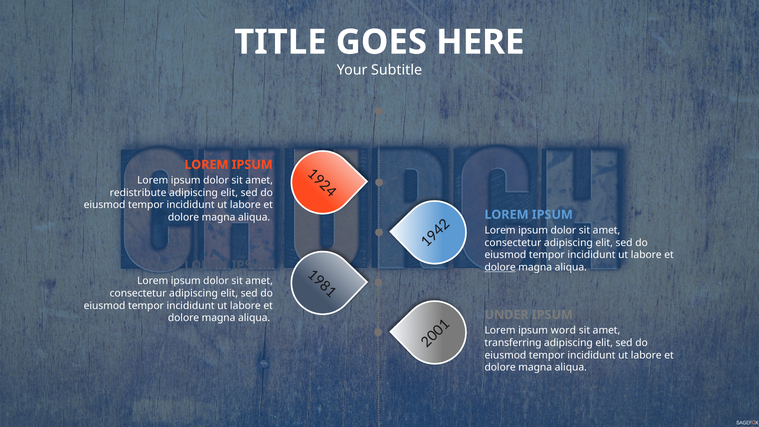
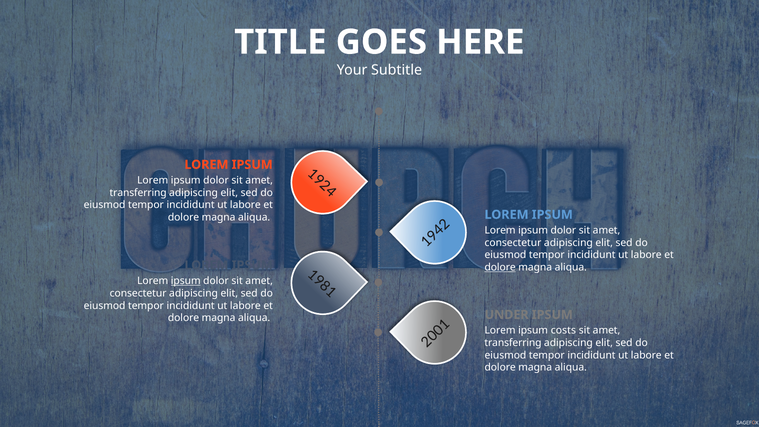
redistribute: redistribute -> transferring (138, 193)
ipsum underline: none -> present (186, 281)
word: word -> costs (563, 330)
